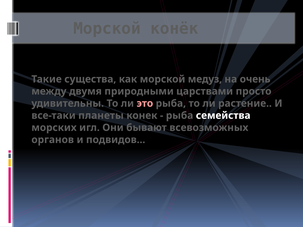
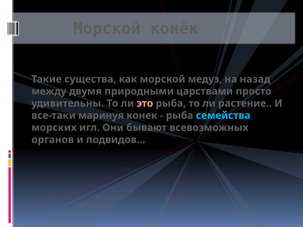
очень: очень -> назад (255, 79)
планеты: планеты -> маринуя (101, 116)
семейства colour: white -> light blue (223, 116)
